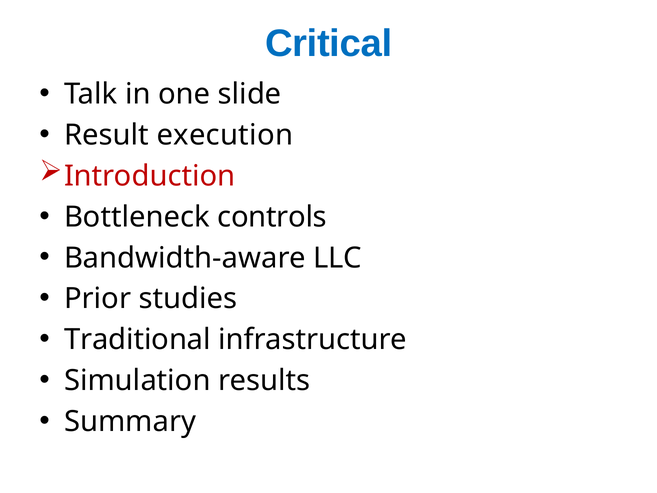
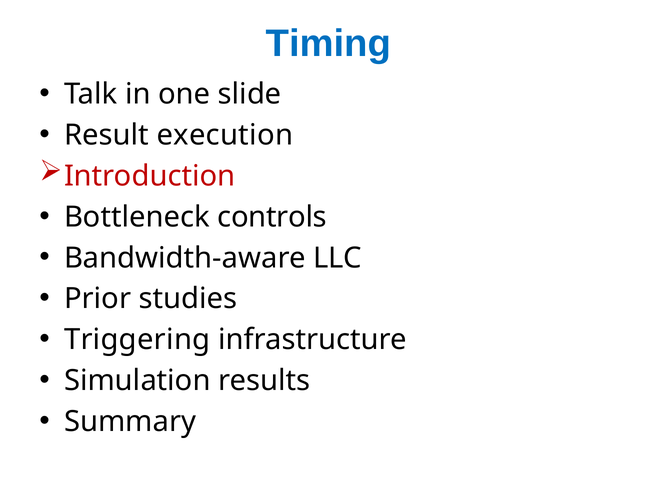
Critical: Critical -> Timing (328, 44)
Traditional: Traditional -> Triggering (137, 340)
